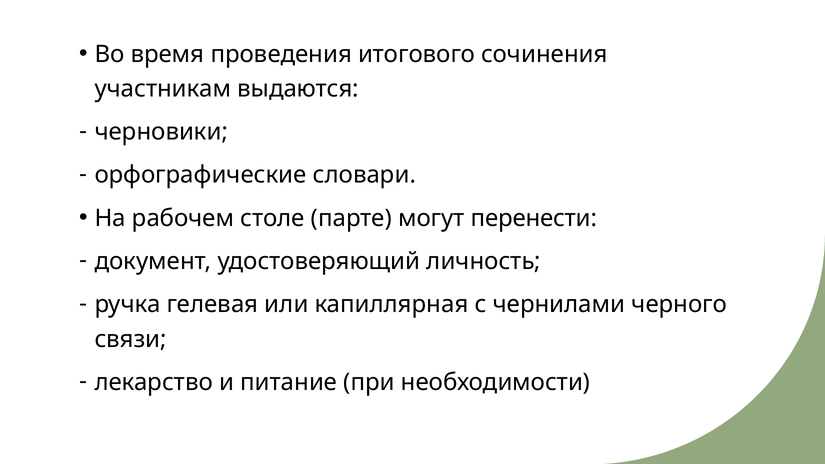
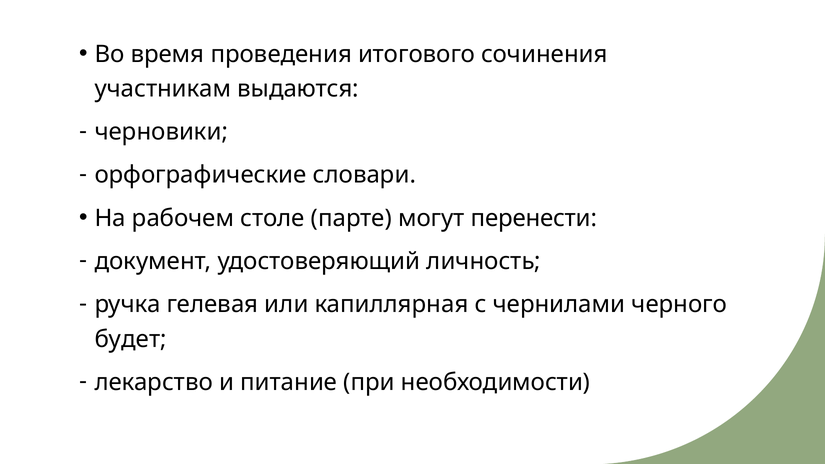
связи: связи -> будет (131, 339)
